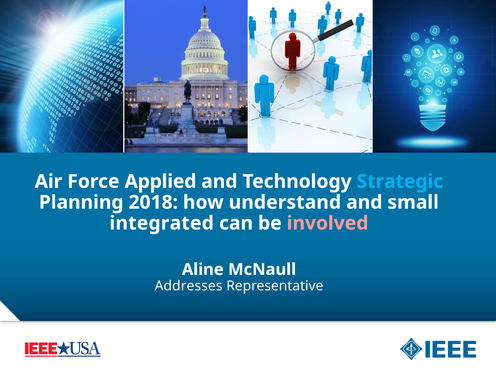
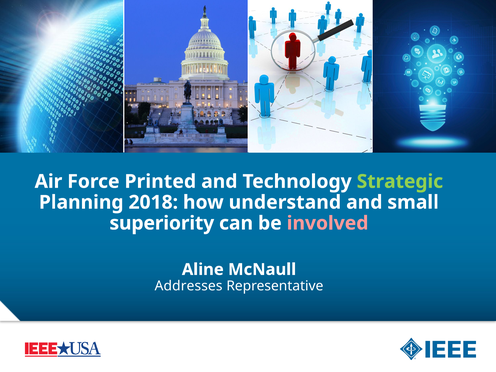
Applied: Applied -> Printed (160, 182)
Strategic colour: light blue -> light green (400, 182)
integrated: integrated -> superiority (162, 223)
